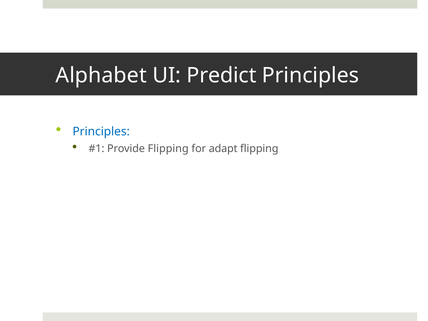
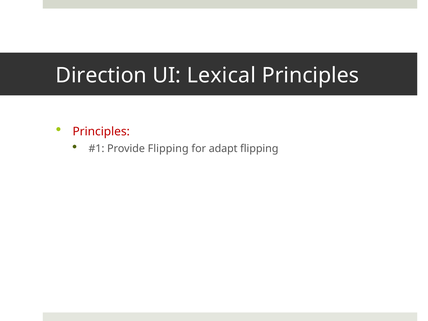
Alphabet: Alphabet -> Direction (101, 75)
Predict: Predict -> Lexical (221, 75)
Principles colour: blue -> red (101, 132)
